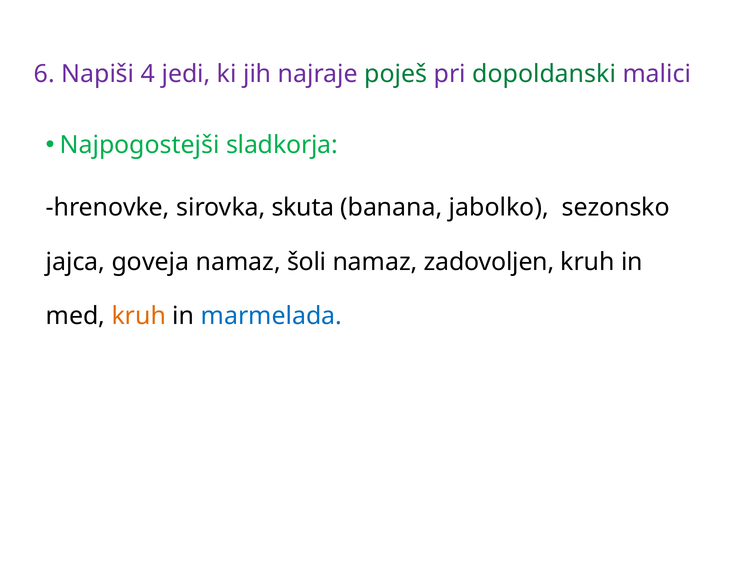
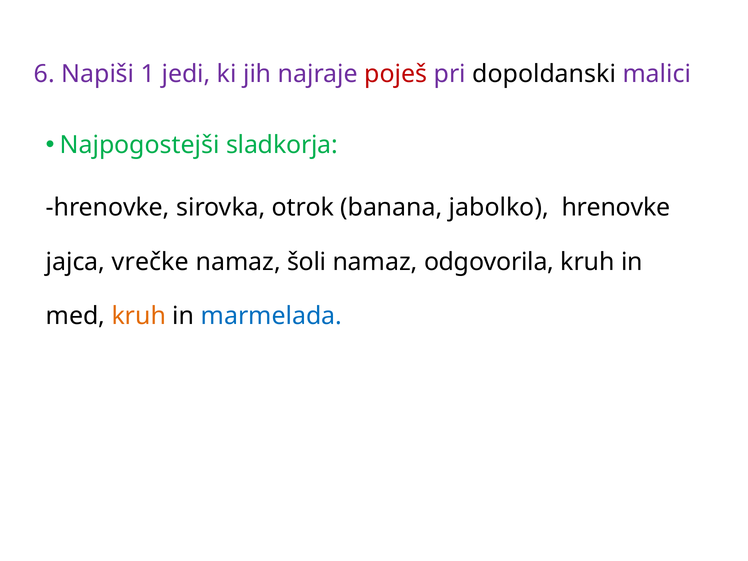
4: 4 -> 1 (148, 74)
poješ colour: green -> red (396, 74)
dopoldanski colour: green -> black (544, 74)
skuta: skuta -> otrok (303, 207)
jabolko sezonsko: sezonsko -> hrenovke (616, 207)
goveja: goveja -> vrečke (150, 262)
zadovoljen: zadovoljen -> odgovorila (489, 262)
